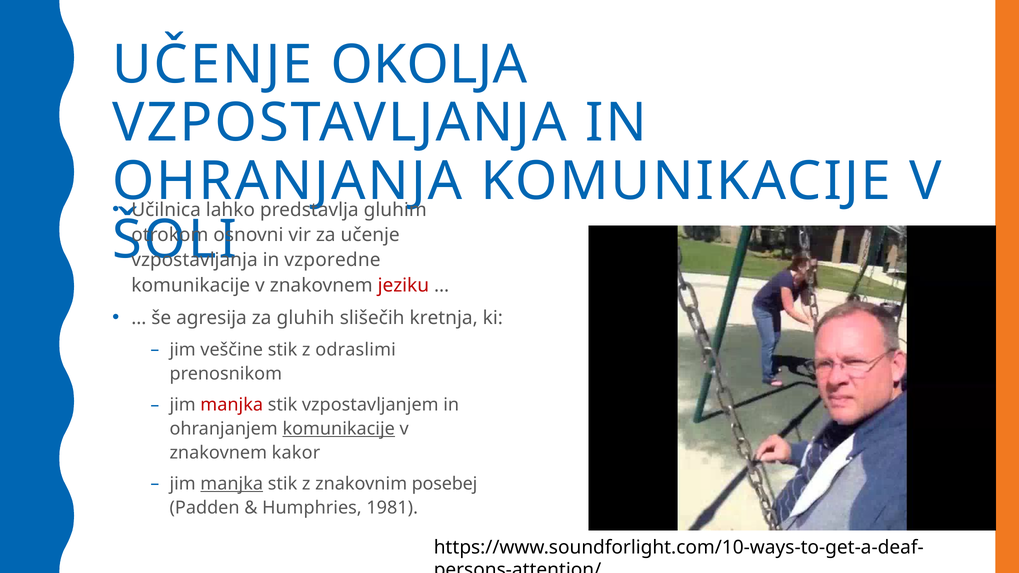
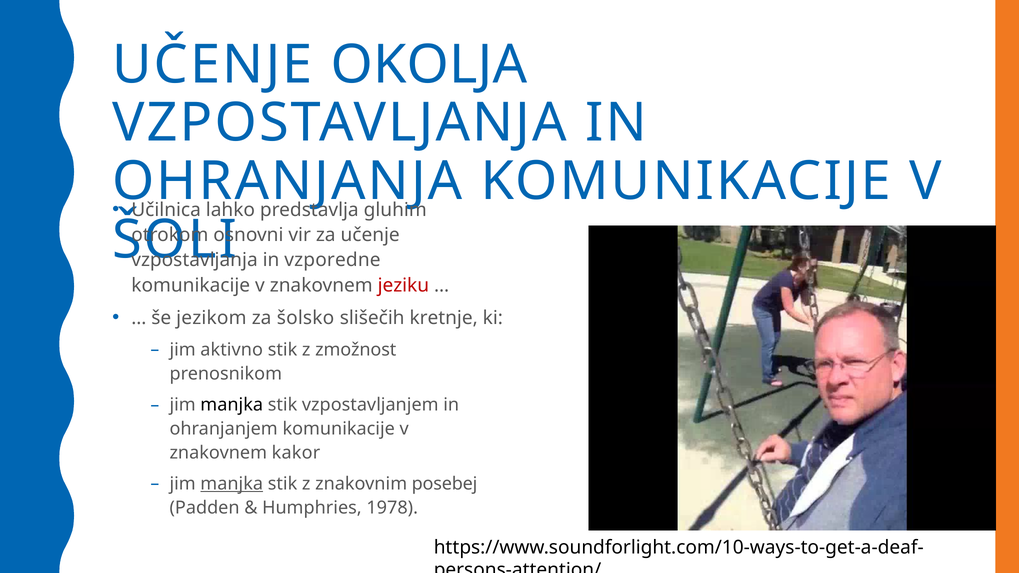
agresija: agresija -> jezikom (211, 318)
gluhih: gluhih -> šolsko (306, 318)
kretnja: kretnja -> kretnje (444, 318)
veščine: veščine -> aktivno (232, 350)
odraslimi: odraslimi -> zmožnost (356, 350)
manjka colour: red -> black (232, 405)
komunikacije underline: present -> none (339, 429)
1981: 1981 -> 1978 (392, 508)
